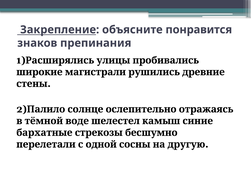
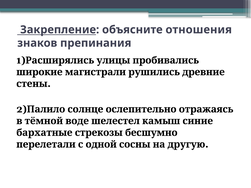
понравится: понравится -> отношения (199, 30)
